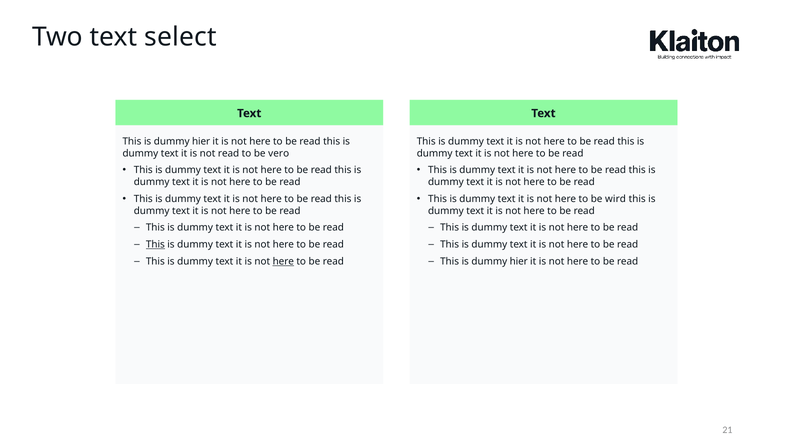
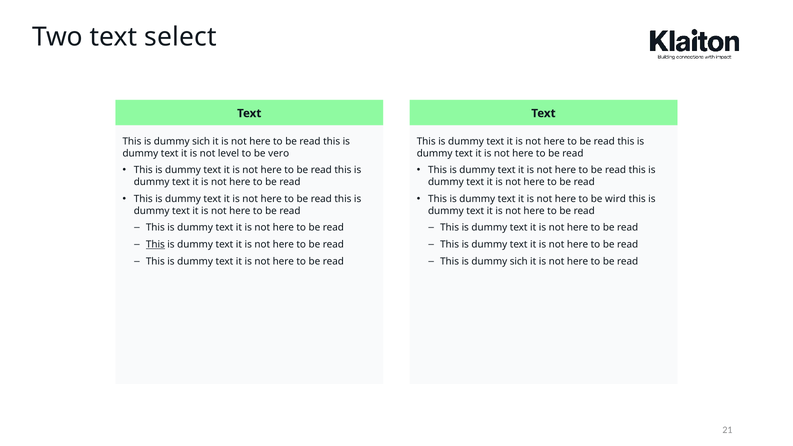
hier: hier -> sich (201, 141)
not read: read -> level (229, 153)
here underline: present -> none (283, 261)
hier: hier -> sich (519, 261)
